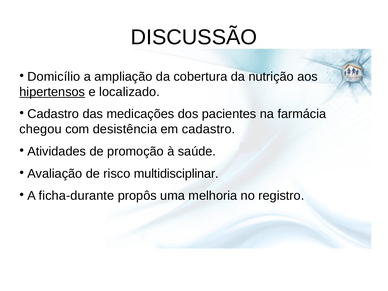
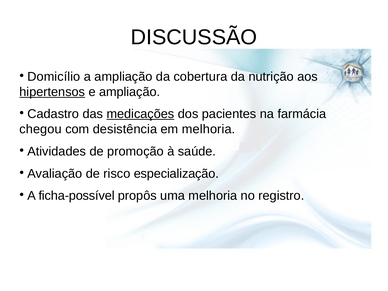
e localizado: localizado -> ampliação (130, 92)
medicações underline: none -> present (140, 114)
em cadastro: cadastro -> melhoria (209, 129)
multidisciplinar: multidisciplinar -> especialização (176, 174)
ficha-durante: ficha-durante -> ficha-possível (77, 196)
